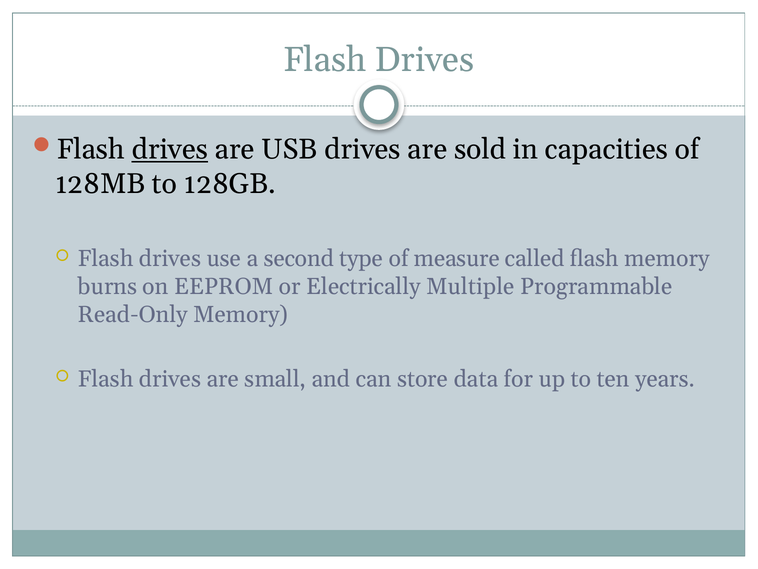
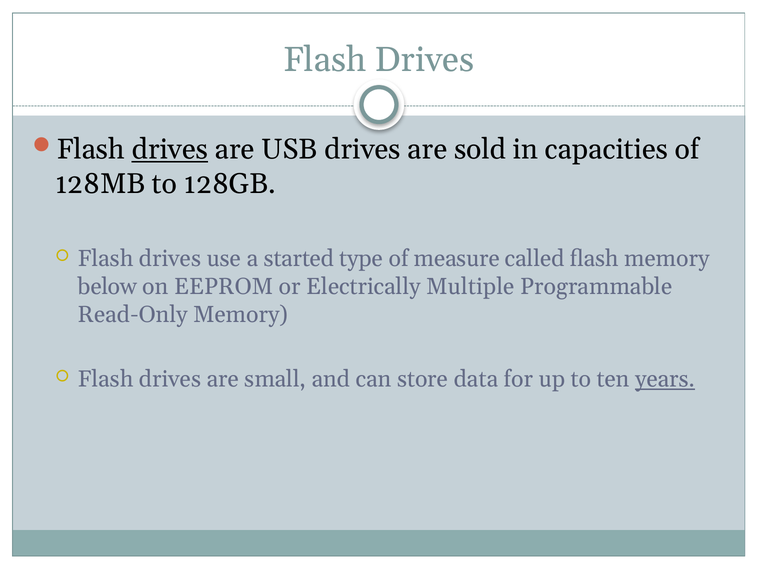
second: second -> started (299, 259)
burns: burns -> below (108, 286)
years underline: none -> present (665, 379)
